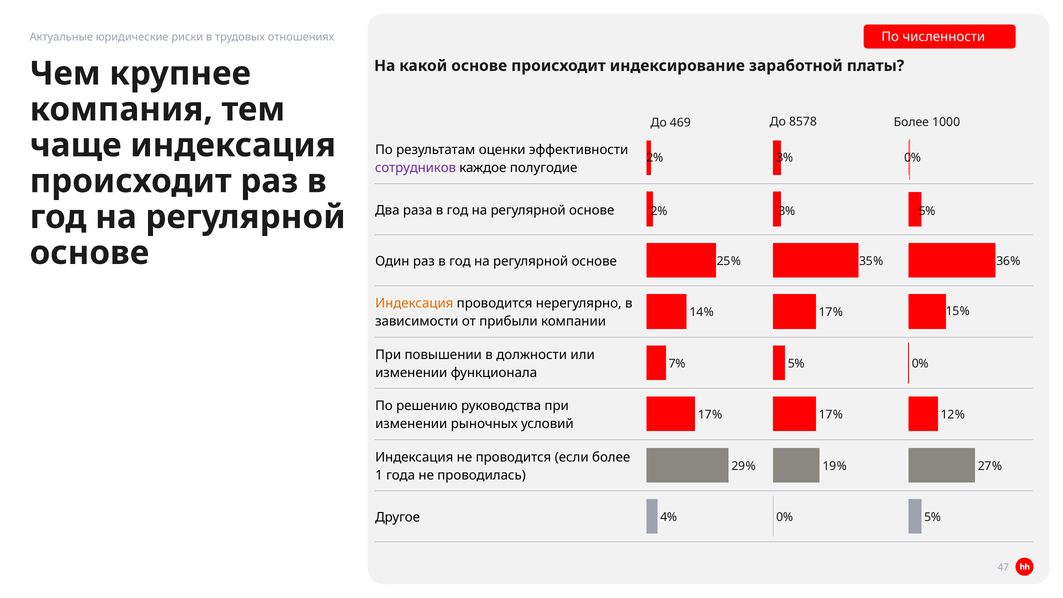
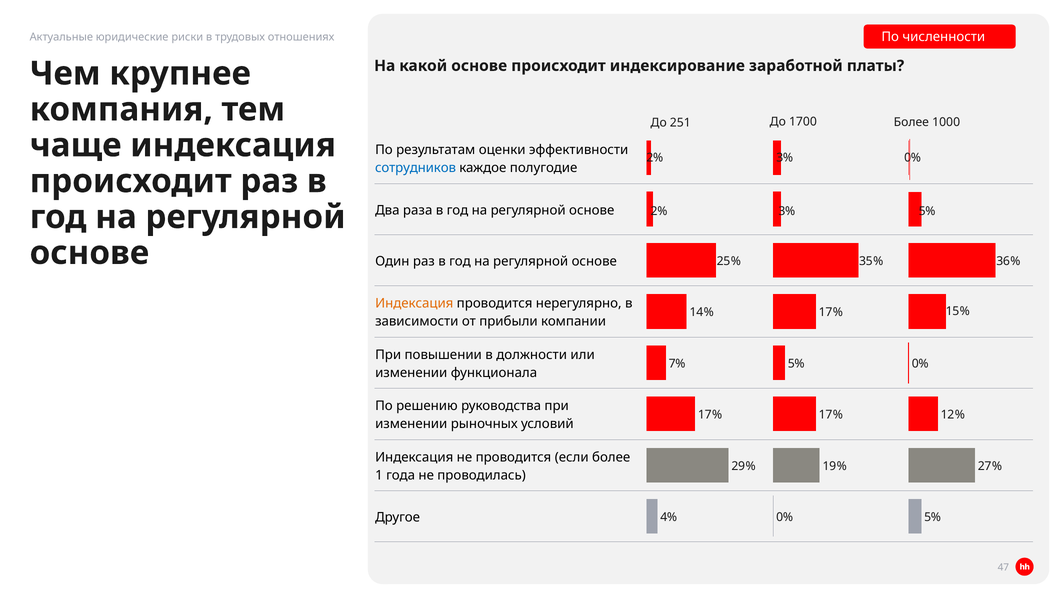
469: 469 -> 251 (680, 123)
8578: 8578 -> 1700 (803, 122)
сотрудников colour: purple -> blue (416, 168)
